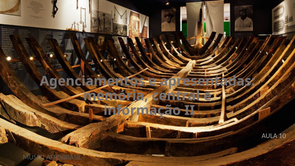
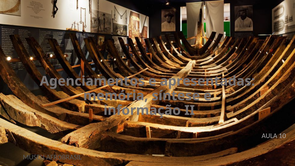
central: central -> síntese (176, 96)
